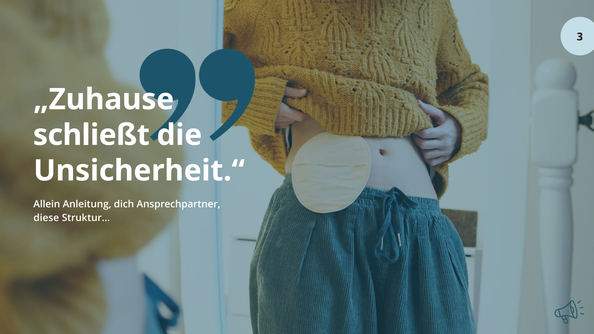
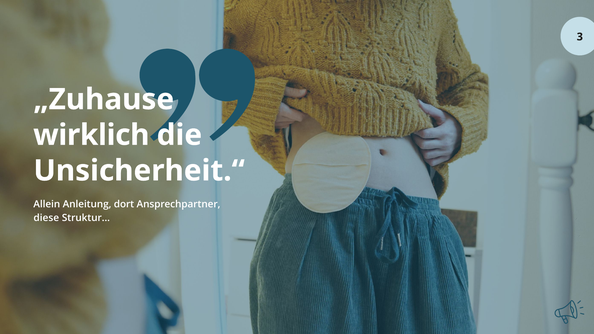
schließt: schließt -> wirklich (91, 135)
dich: dich -> dort (124, 204)
